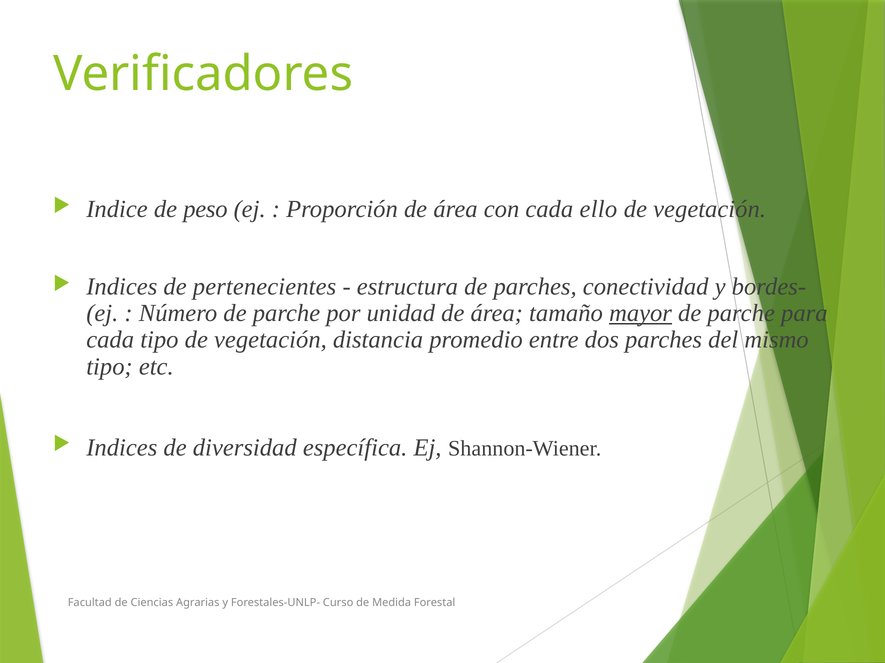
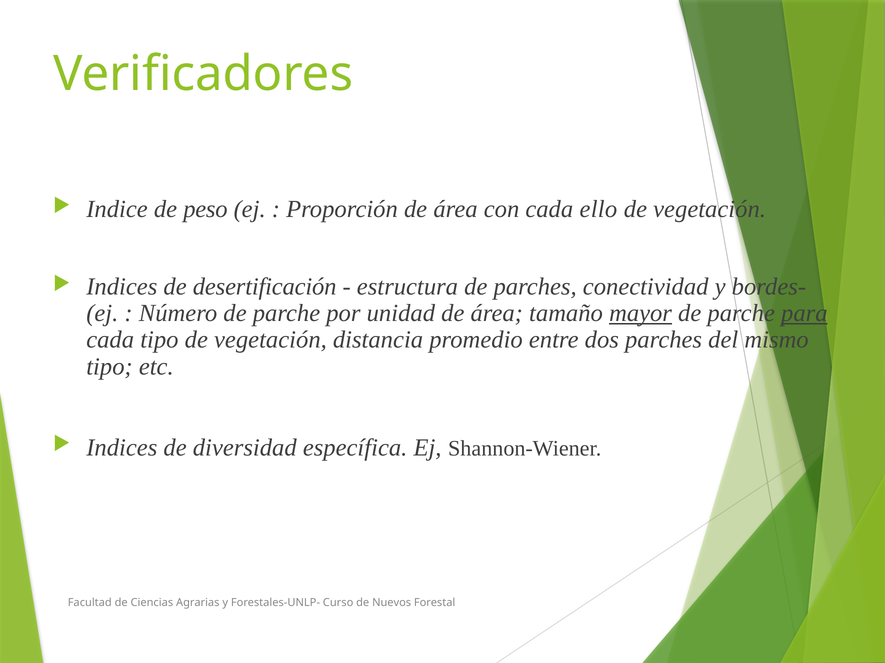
pertenecientes: pertenecientes -> desertificación (265, 287)
para underline: none -> present (804, 314)
Medida: Medida -> Nuevos (392, 603)
